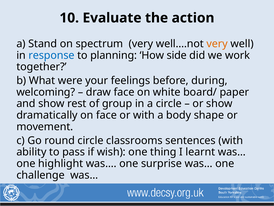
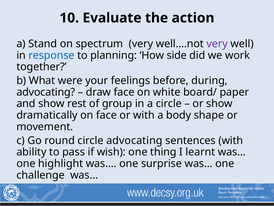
very colour: orange -> purple (217, 44)
welcoming: welcoming -> advocating (46, 92)
circle classrooms: classrooms -> advocating (134, 140)
